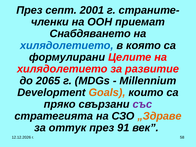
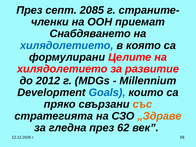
2001: 2001 -> 2085 (92, 10)
2065: 2065 -> 2012 (48, 81)
Goals colour: orange -> blue (107, 92)
със colour: purple -> orange (142, 104)
оттук: оттук -> гледна (68, 128)
91: 91 -> 62 (123, 128)
